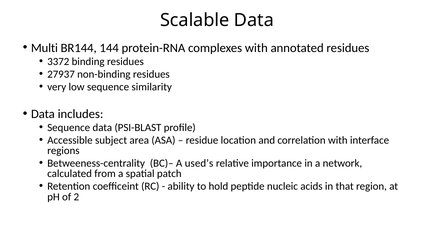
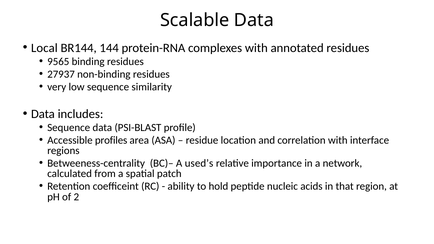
Multi: Multi -> Local (44, 48)
3372: 3372 -> 9565 (58, 61)
subject: subject -> profiles (111, 140)
